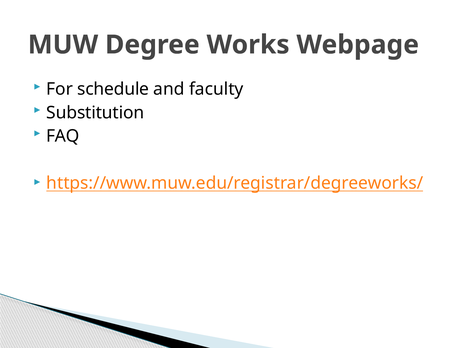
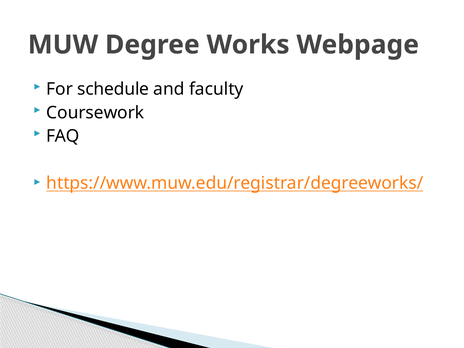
Substitution: Substitution -> Coursework (95, 113)
